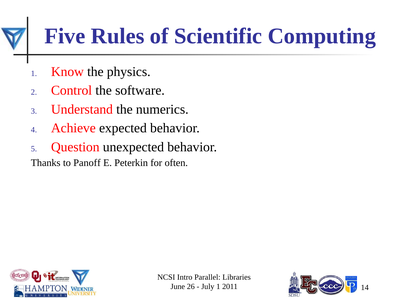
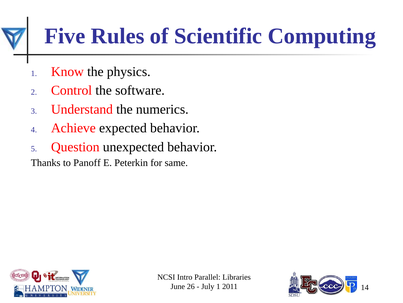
often: often -> same (176, 163)
